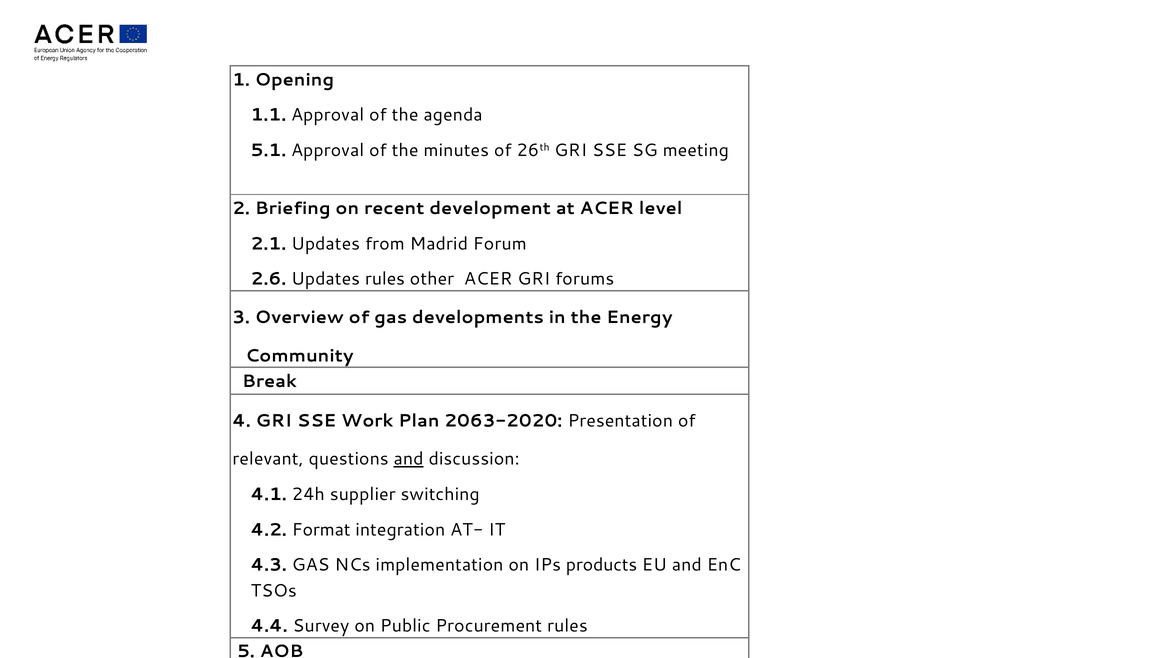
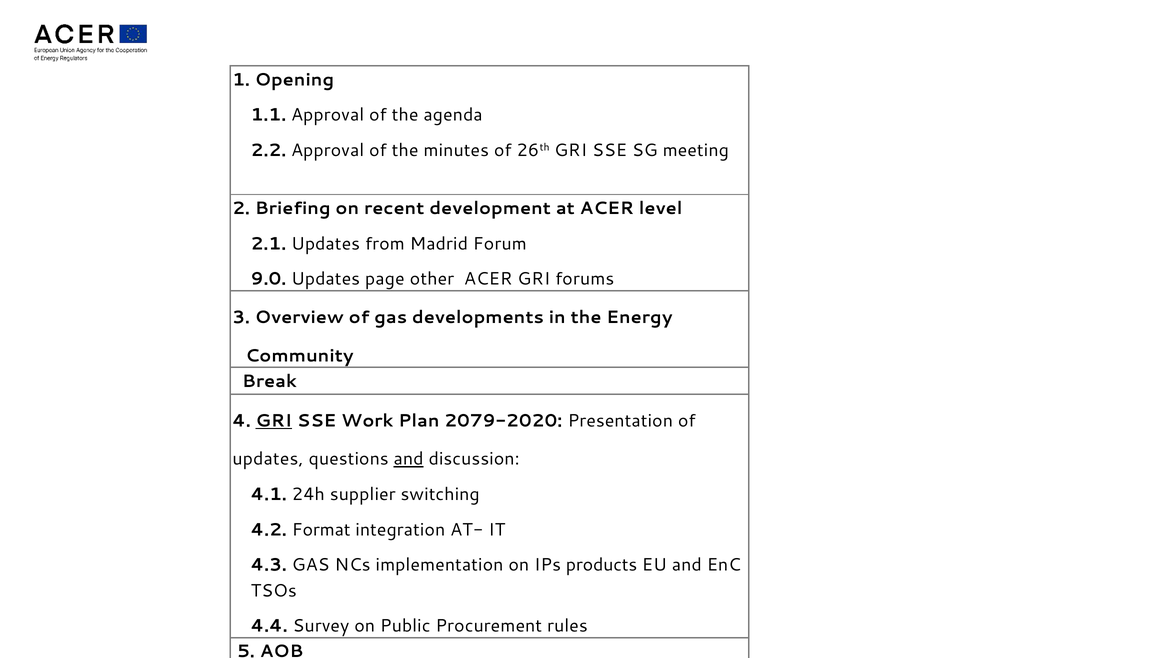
5.1: 5.1 -> 2.2 (268, 150)
2.6: 2.6 -> 9.0 (268, 279)
Updates rules: rules -> page (385, 279)
GRI underline: none -> present (274, 421)
2063-2020: 2063-2020 -> 2079-2020 (503, 421)
relevant: relevant -> updates (268, 459)
